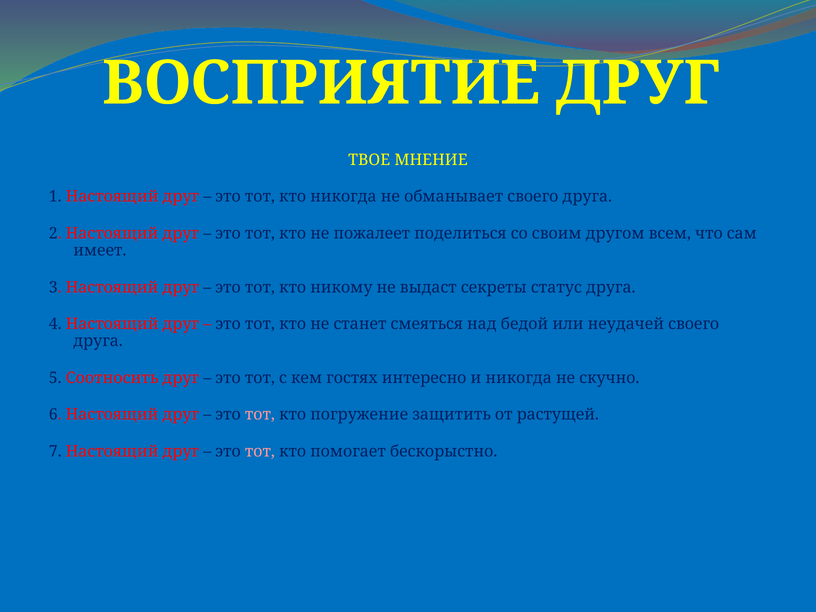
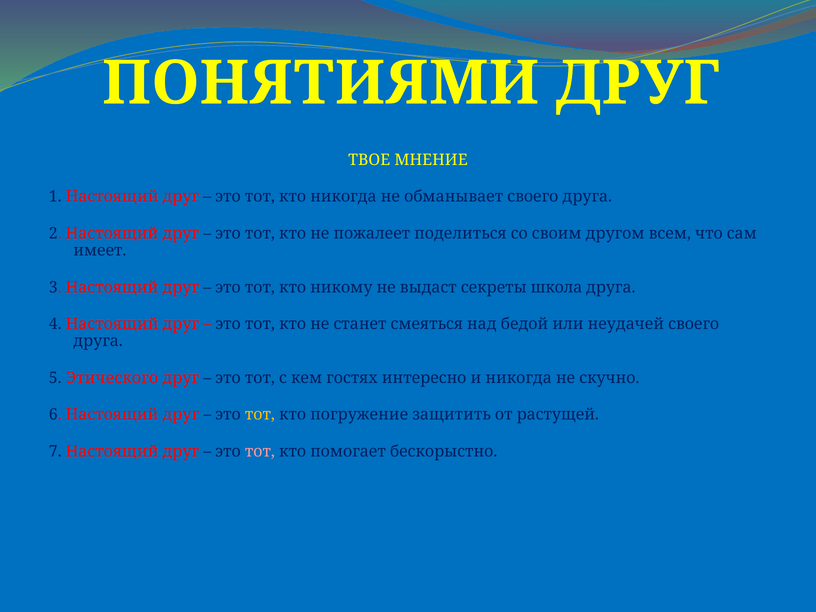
ВОСПРИЯТИЕ: ВОСПРИЯТИЕ -> ПОНЯТИЯМИ (321, 83)
статус: статус -> школа (556, 287)
Соотносить: Соотносить -> Этического (112, 378)
тот colour: pink -> yellow (260, 415)
